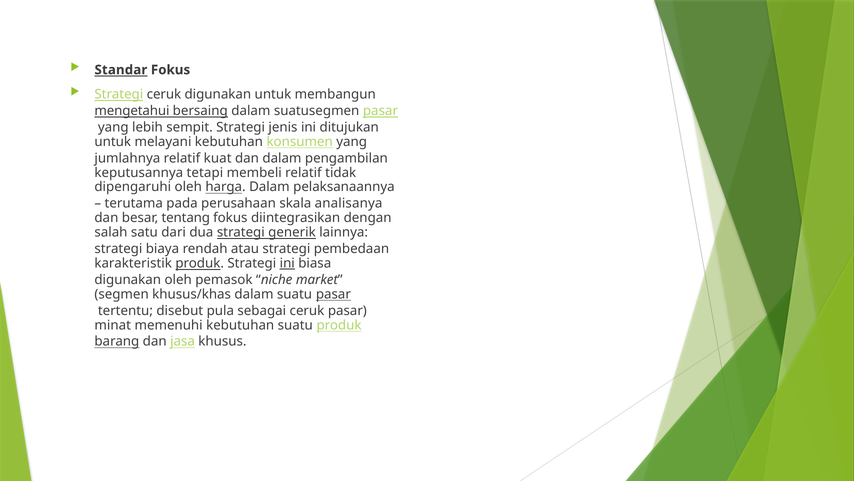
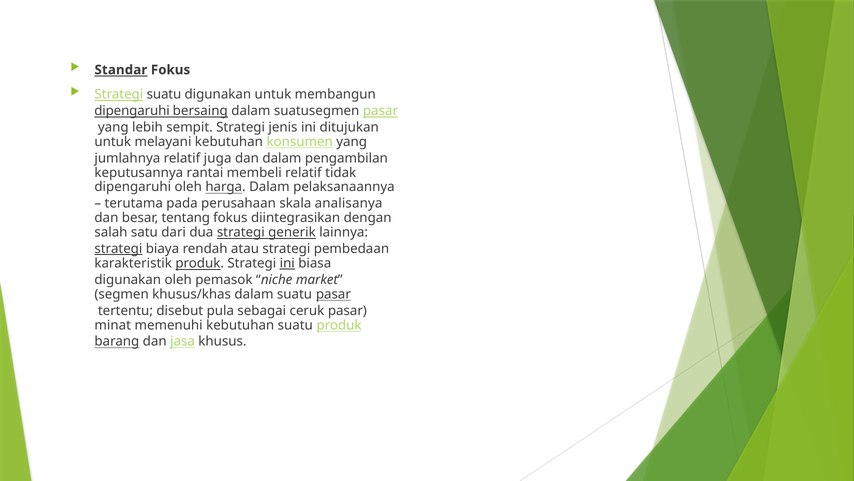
Strategi ceruk: ceruk -> suatu (164, 94)
mengetahui: mengetahui -> dipengaruhi (132, 111)
kuat: kuat -> juga (218, 158)
tetapi: tetapi -> rantai (205, 172)
strategi underline: none -> present (118, 249)
